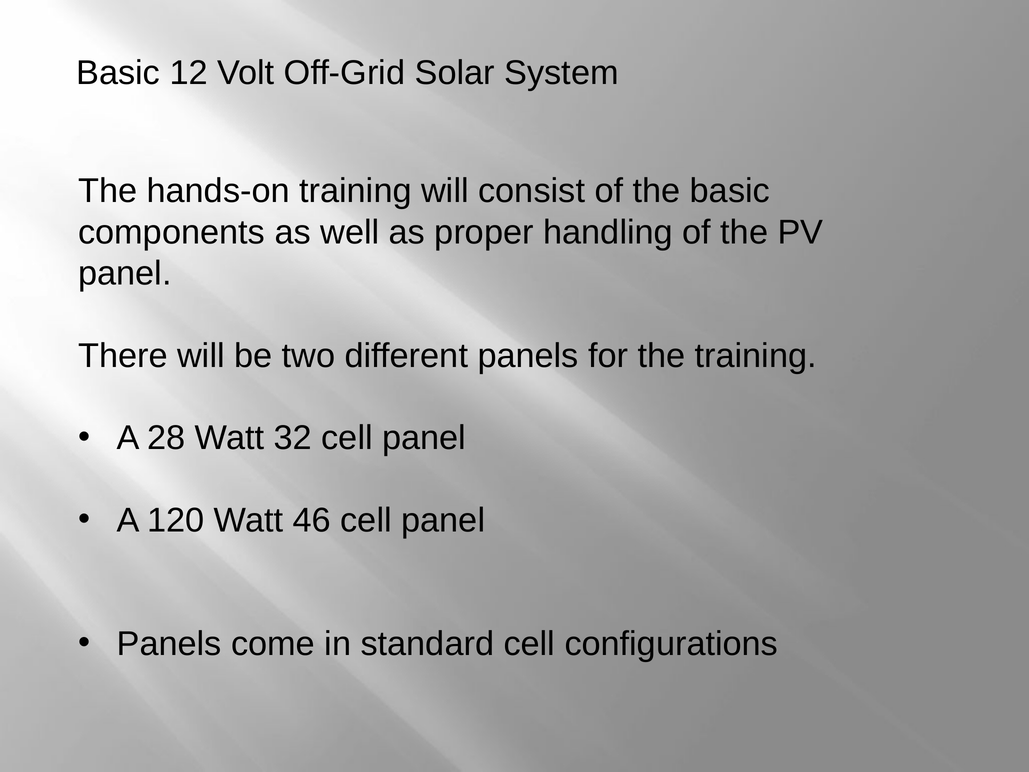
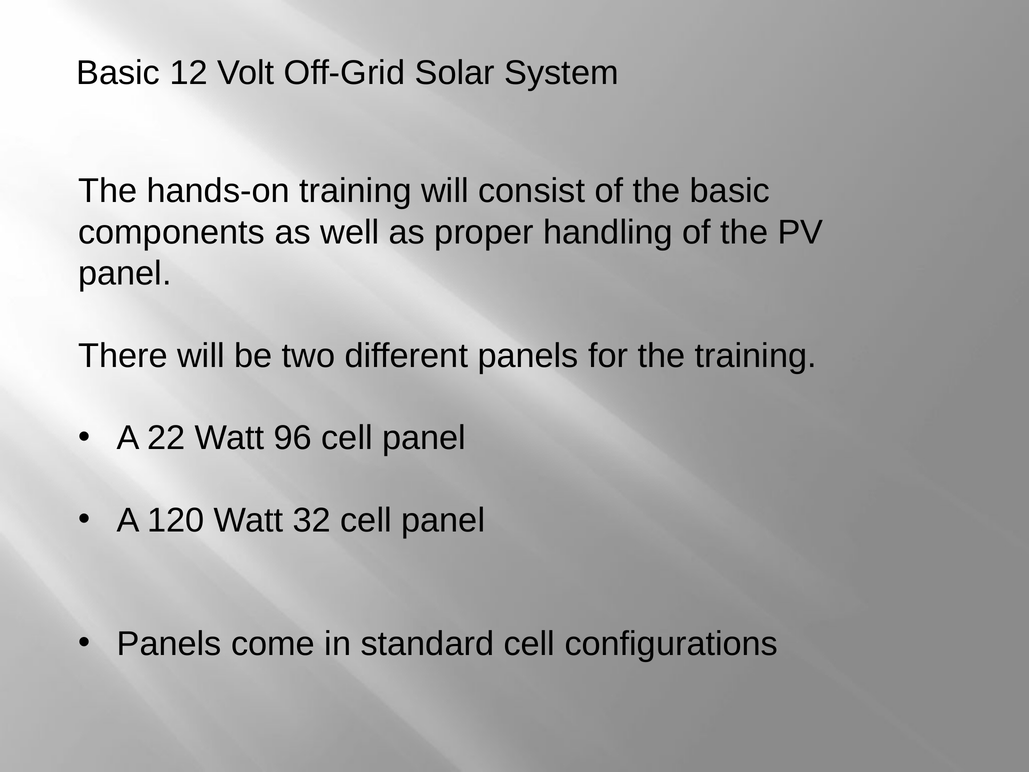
28: 28 -> 22 (166, 438)
32: 32 -> 96 (293, 438)
46: 46 -> 32 (312, 520)
